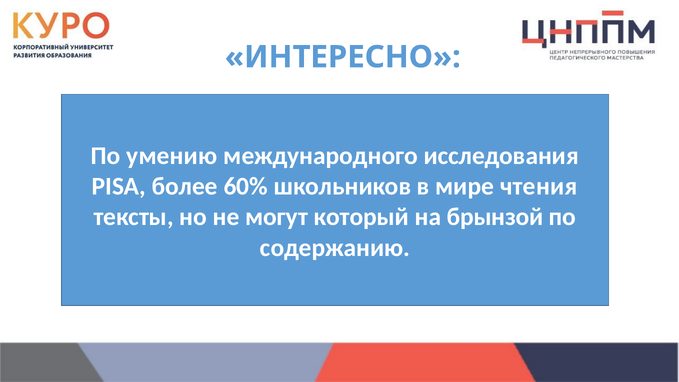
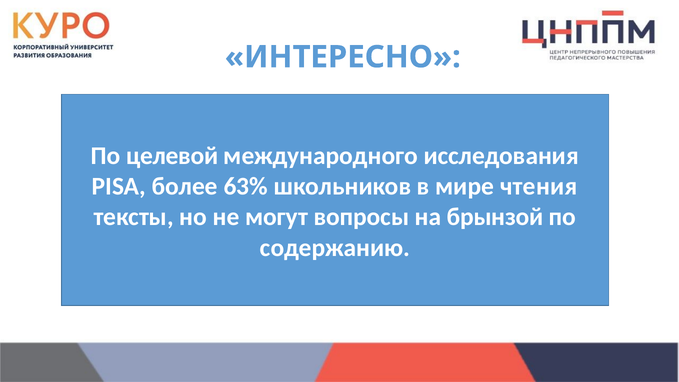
умению: умению -> целевой (172, 156)
60%: 60% -> 63% (246, 186)
который: который -> вопросы (361, 217)
